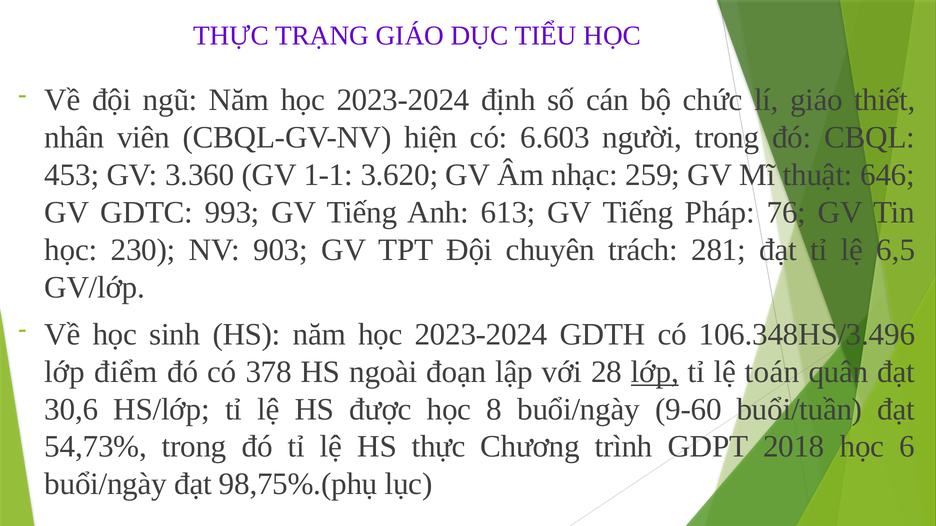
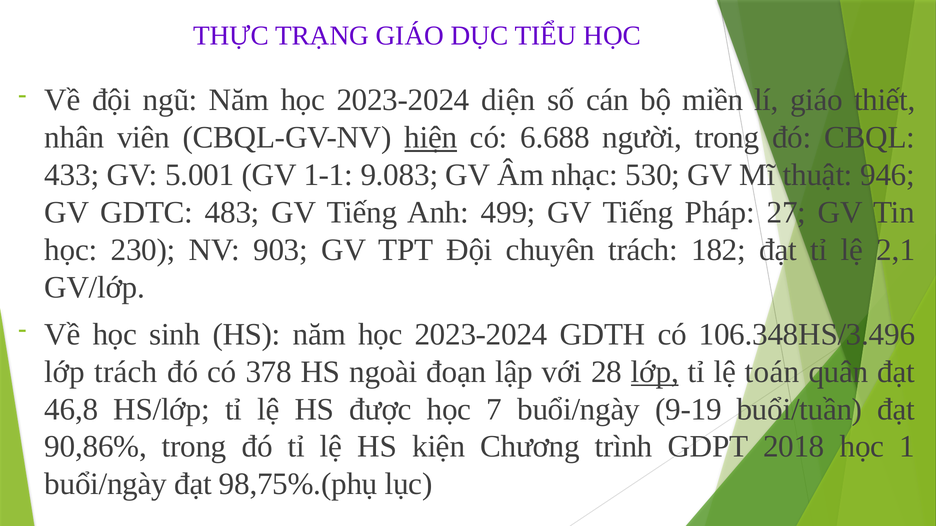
định: định -> diện (508, 100)
chức: chức -> miền (713, 100)
hiện underline: none -> present (431, 138)
6.603: 6.603 -> 6.688 (555, 138)
453: 453 -> 433 (72, 175)
3.360: 3.360 -> 5.001 (200, 175)
3.620: 3.620 -> 9.083 (399, 175)
259: 259 -> 530 (653, 175)
646: 646 -> 946 (888, 175)
993: 993 -> 483 (232, 213)
613: 613 -> 499 (508, 213)
76: 76 -> 27 (786, 213)
281: 281 -> 182 (719, 250)
6,5: 6,5 -> 2,1 (896, 250)
lớp điểm: điểm -> trách (126, 372)
30,6: 30,6 -> 46,8 (71, 410)
8: 8 -> 7 (494, 410)
9-60: 9-60 -> 9-19 (688, 410)
54,73%: 54,73% -> 90,86% (96, 447)
HS thực: thực -> kiện (439, 447)
6: 6 -> 1 (907, 447)
